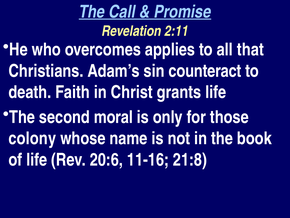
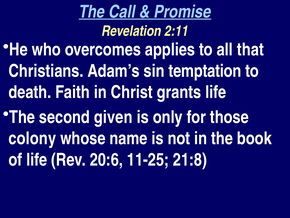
counteract: counteract -> temptation (205, 71)
moral: moral -> given (113, 117)
11-16: 11-16 -> 11-25 (148, 159)
